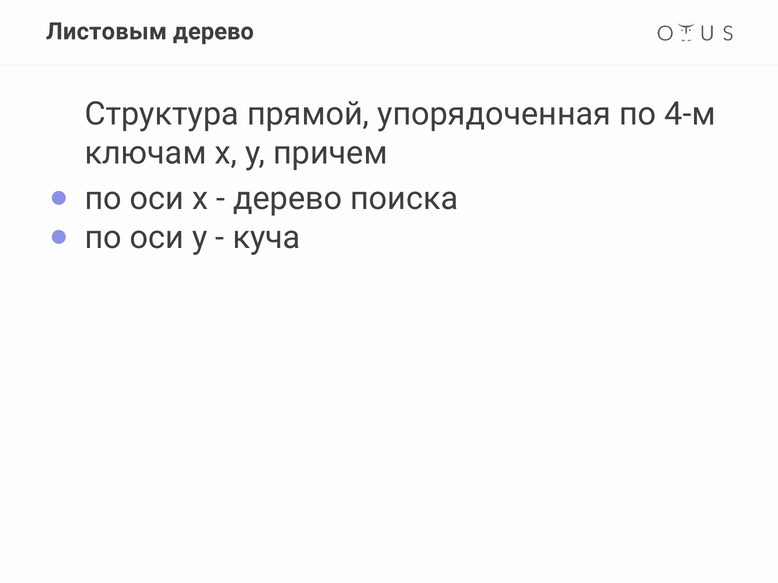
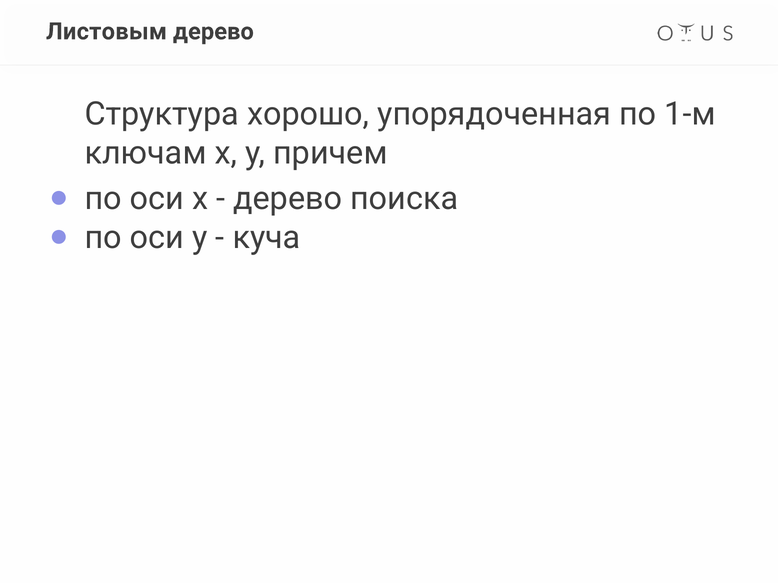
прямой: прямой -> хорошо (308, 114)
4-м: 4-м -> 1-м (690, 114)
